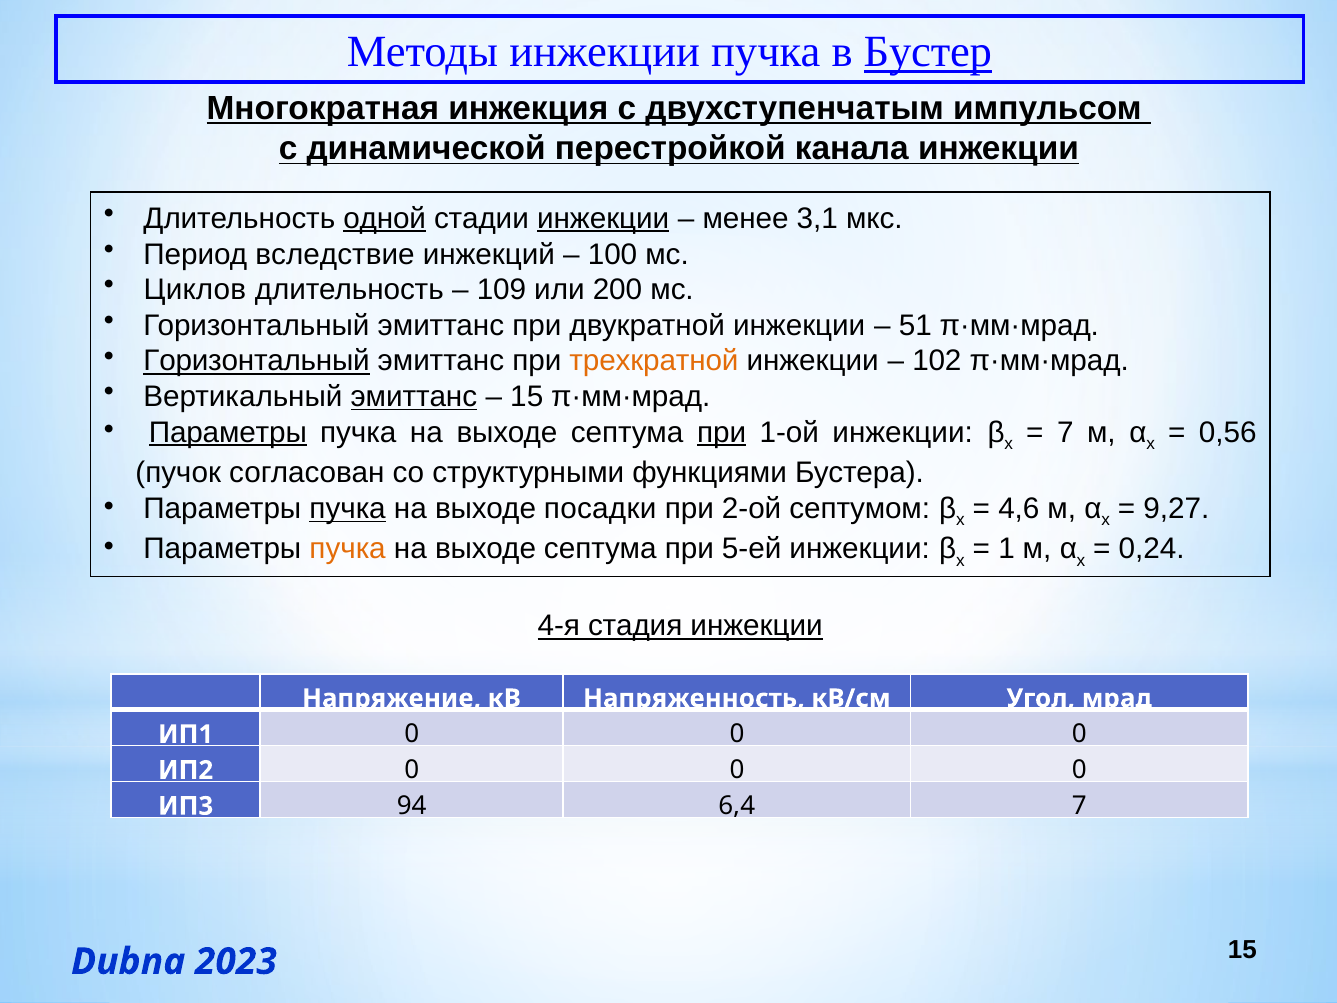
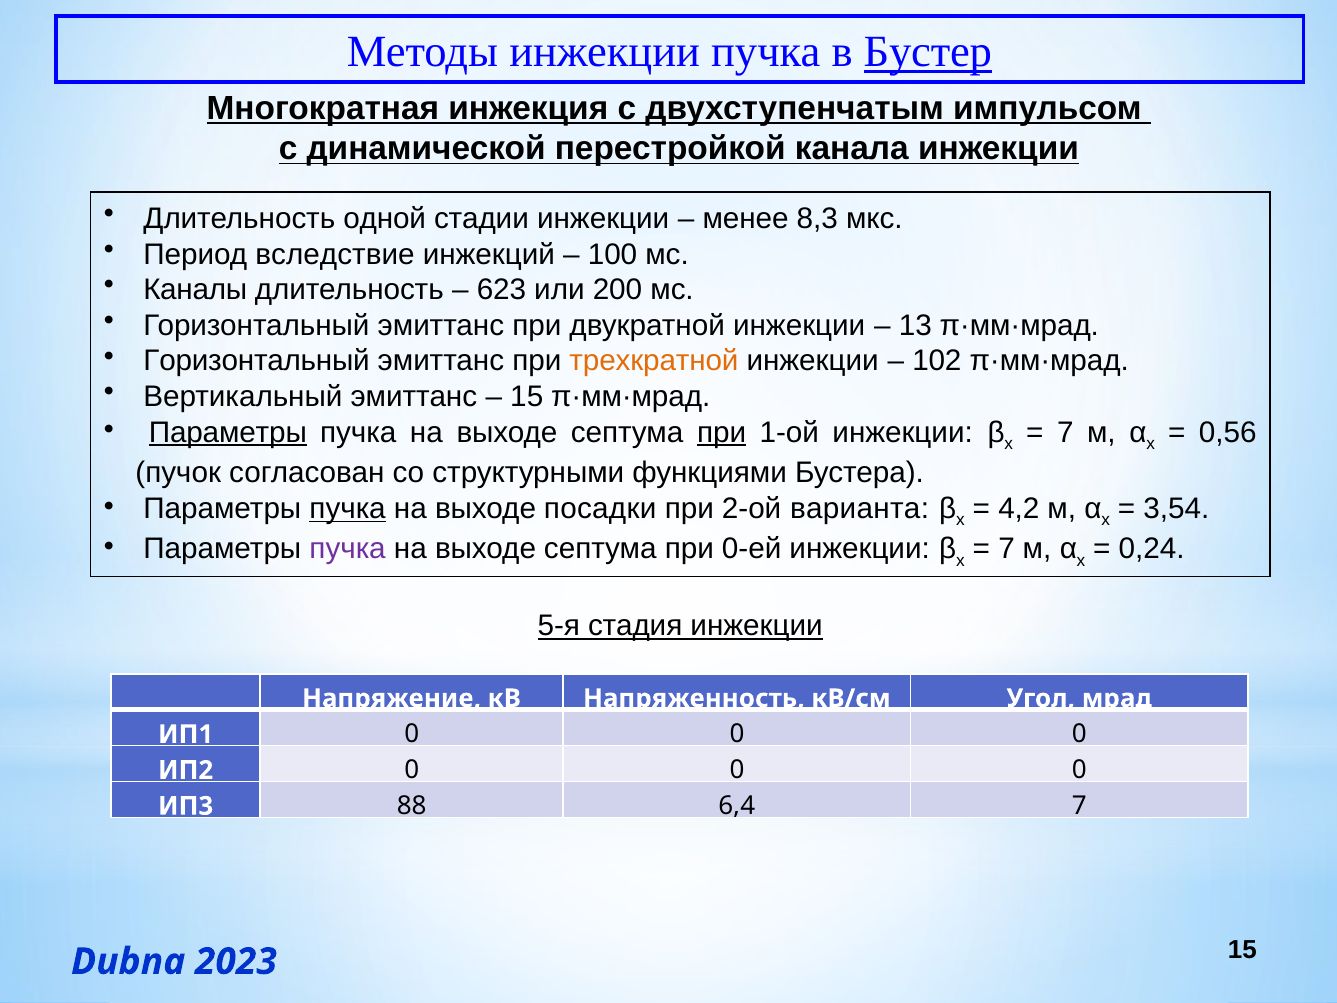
одной underline: present -> none (385, 219)
инжекции underline: present -> none (603, 219)
3,1: 3,1 -> 8,3 (817, 219)
Циклов: Циклов -> Каналы (195, 290)
109: 109 -> 623 (501, 290)
51: 51 -> 13 (915, 325)
Горизонтальный underline: present -> none (257, 361)
эмиттанс underline: present -> none (414, 397)
септумом: септумом -> варианта (860, 509)
4,6: 4,6 -> 4,2 (1019, 509)
9,27: 9,27 -> 3,54 (1176, 509)
пучка colour: orange -> purple (347, 549)
5-ей: 5-ей -> 0-ей (752, 549)
1: 1 -> 7 (1007, 549)
4-я: 4-я -> 5-я (559, 626)
94: 94 -> 88 (412, 806)
